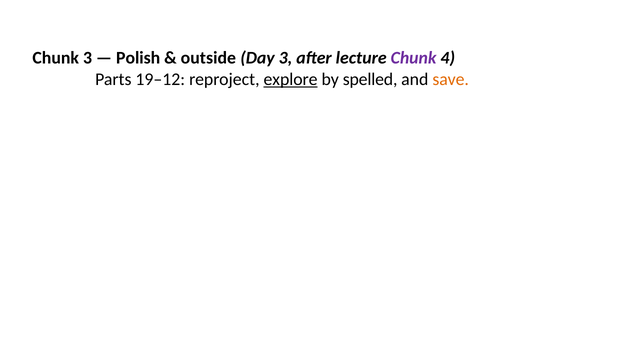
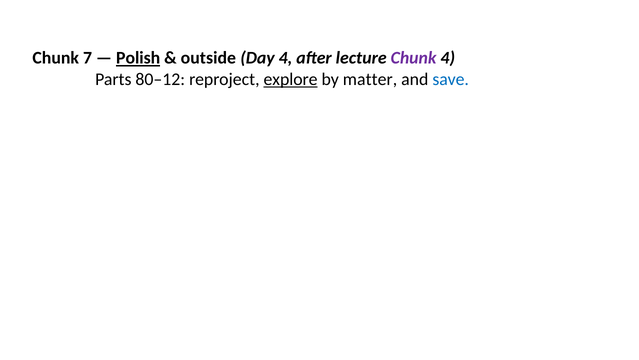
3: 3 -> 7 (88, 58)
Polish underline: none -> present (138, 58)
Day 3: 3 -> 4 (285, 58)
19–12: 19–12 -> 80–12 (160, 79)
spelled: spelled -> matter (370, 79)
save colour: orange -> blue (451, 79)
